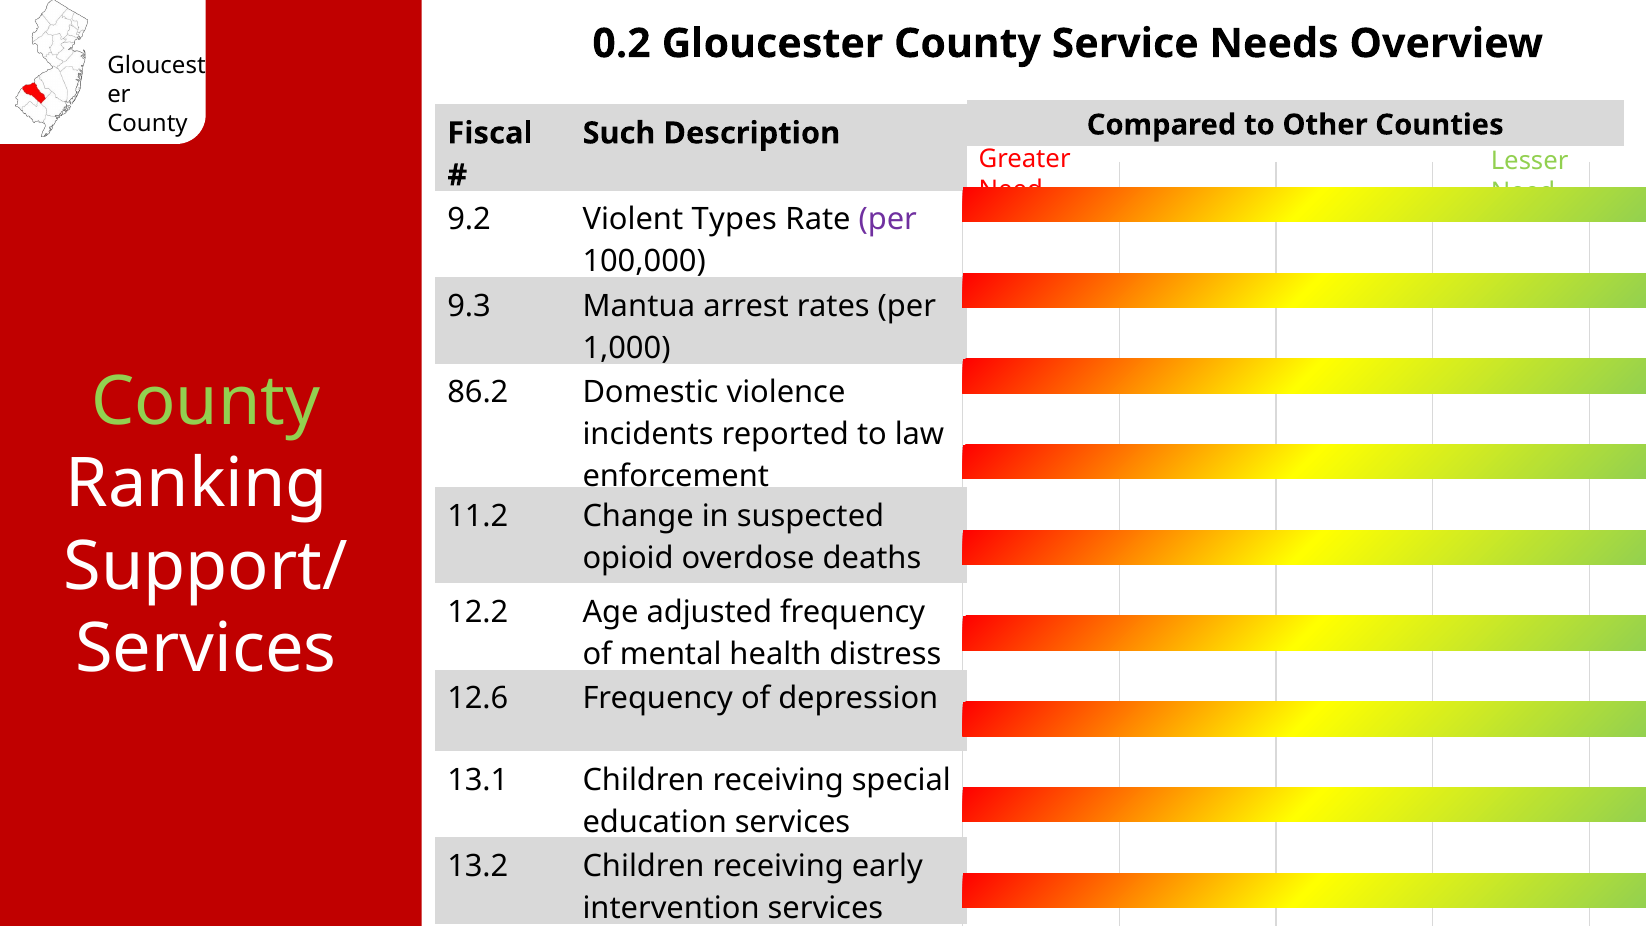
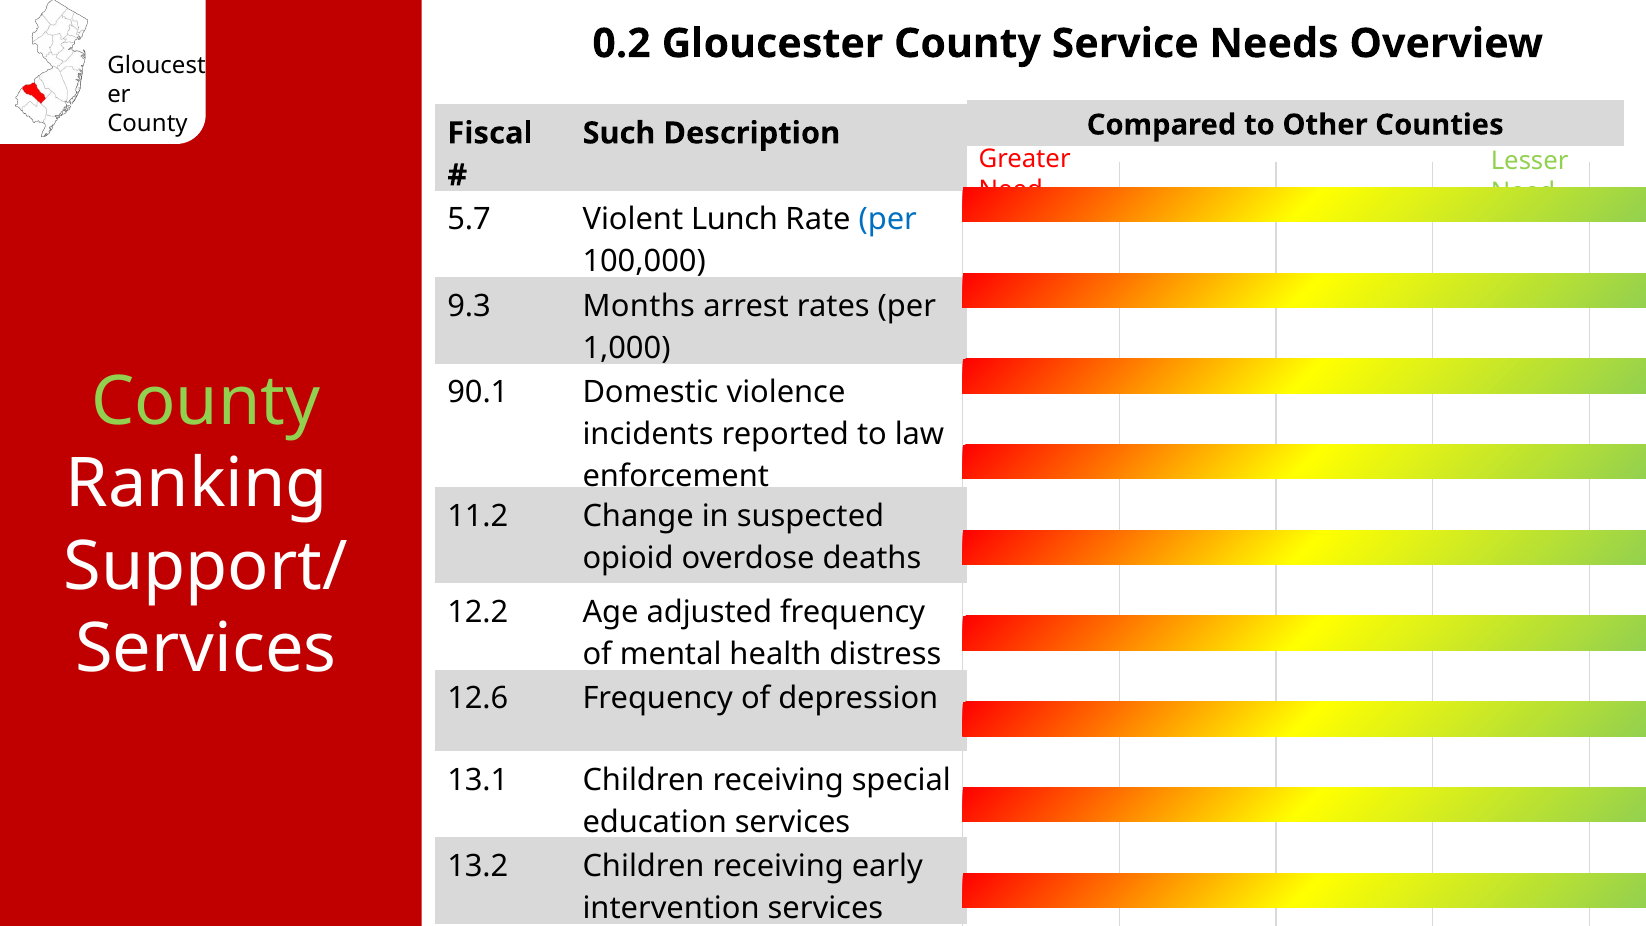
9.2: 9.2 -> 5.7 (469, 220)
Types: Types -> Lunch (735, 220)
per colour: purple -> blue (888, 220)
Mantua: Mantua -> Months (639, 306)
86.2: 86.2 -> 90.1 (478, 393)
